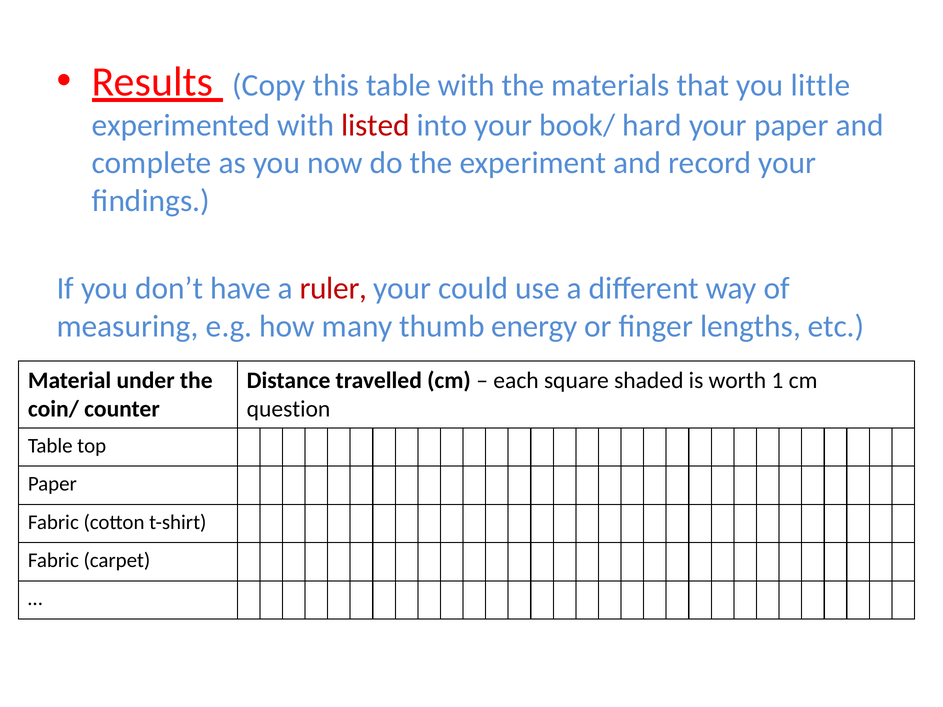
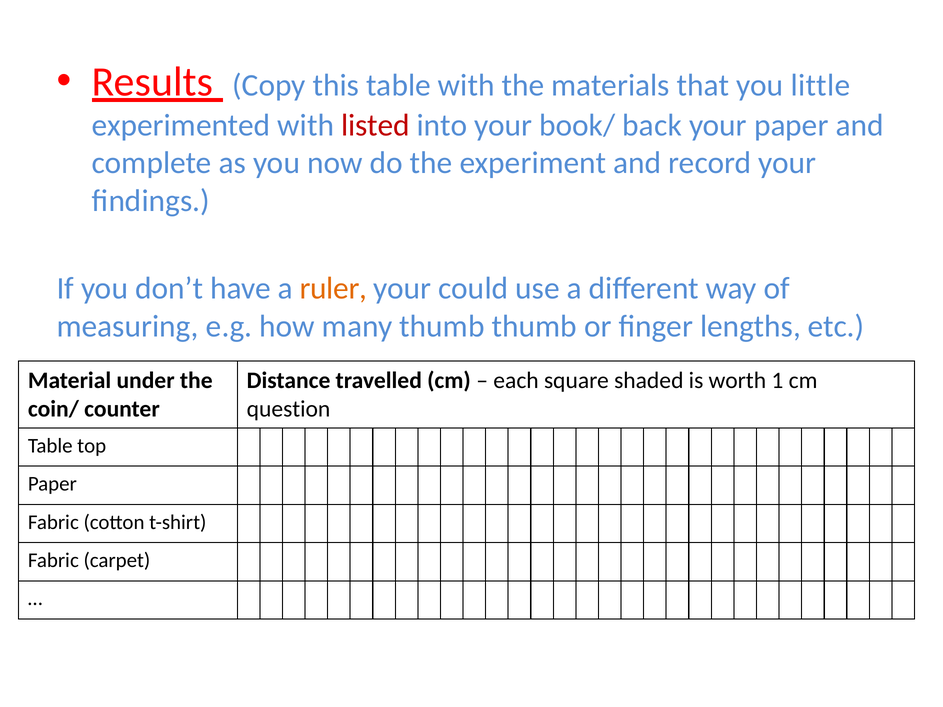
hard: hard -> back (652, 125)
ruler colour: red -> orange (333, 289)
thumb energy: energy -> thumb (534, 326)
